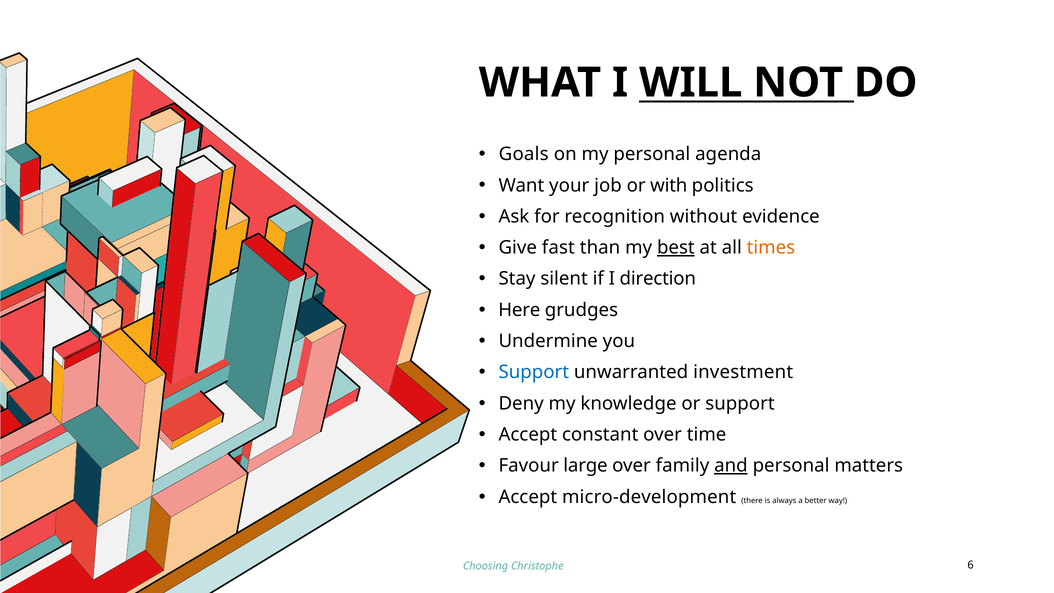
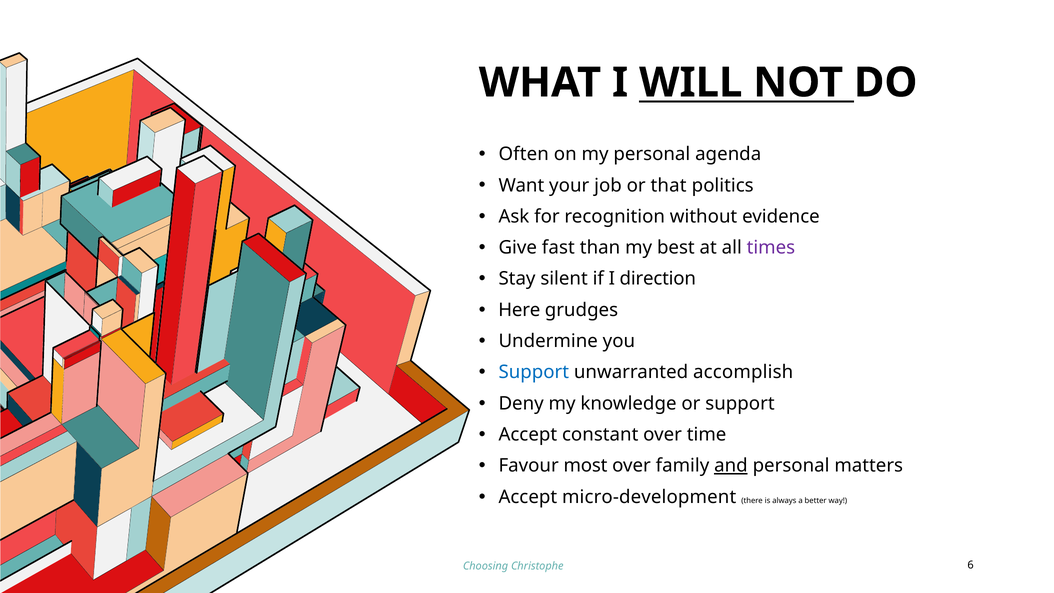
Goals: Goals -> Often (524, 154)
with: with -> that (669, 185)
best underline: present -> none (676, 248)
times colour: orange -> purple (771, 248)
investment: investment -> accomplish (743, 372)
large: large -> most (585, 466)
